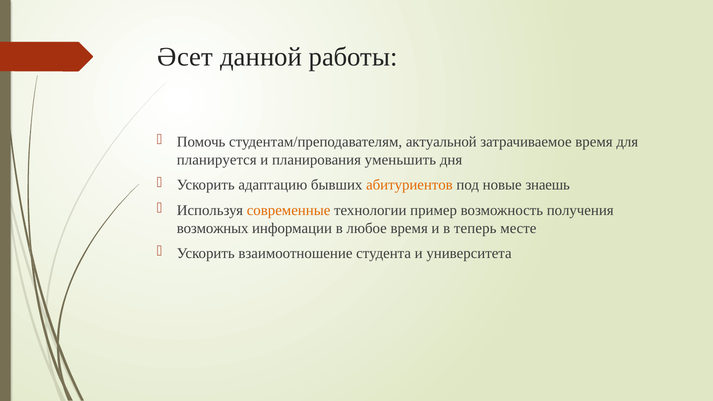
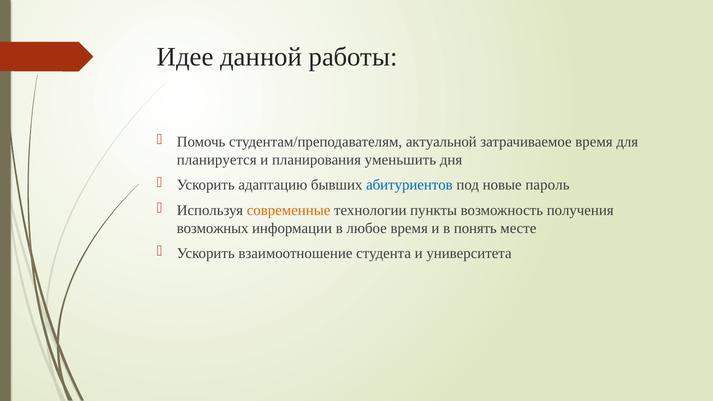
Әсет: Әсет -> Идее (185, 57)
абитуриентов colour: orange -> blue (409, 185)
знаешь: знаешь -> пароль (547, 185)
пример: пример -> пункты (434, 210)
теперь: теперь -> понять (475, 228)
